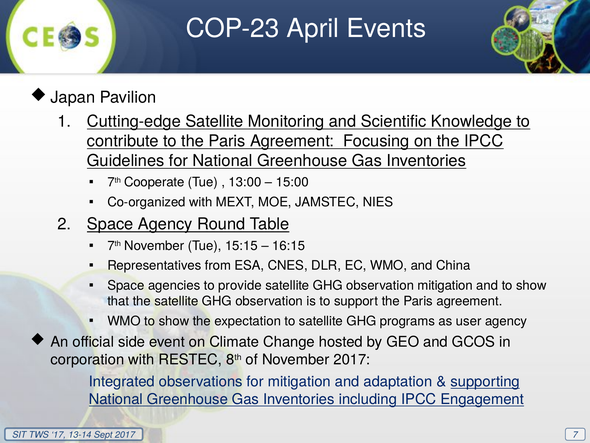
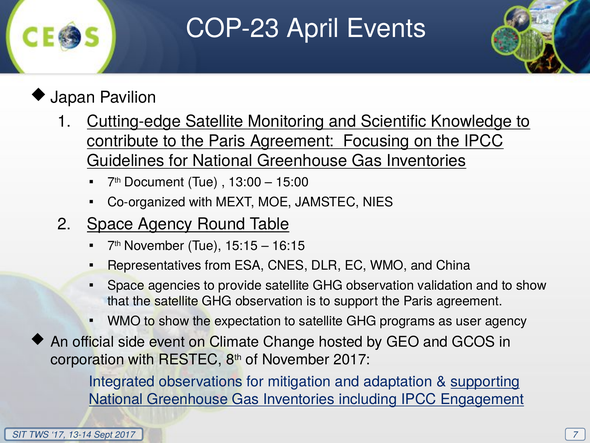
Cooperate: Cooperate -> Document (154, 182)
observation mitigation: mitigation -> validation (445, 285)
